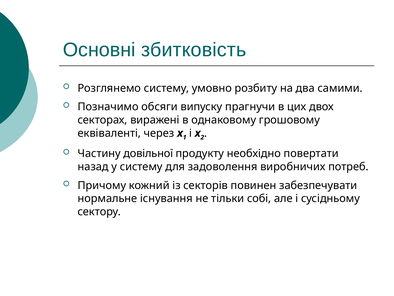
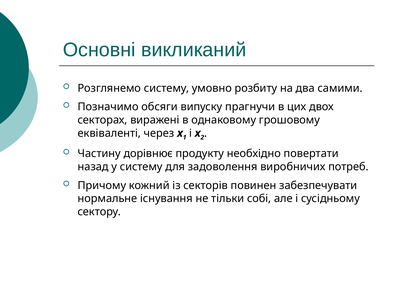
збитковість: збитковість -> викликаний (194, 50)
довільної: довільної -> дорівнює (148, 153)
